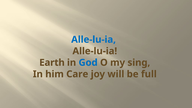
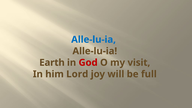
God colour: blue -> red (88, 63)
sing: sing -> visit (139, 63)
Care: Care -> Lord (77, 74)
